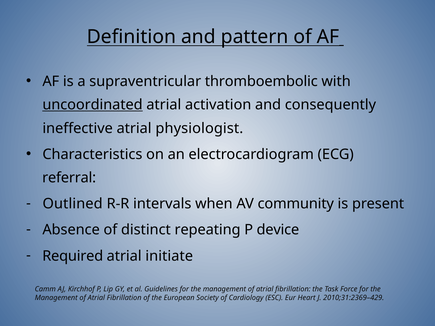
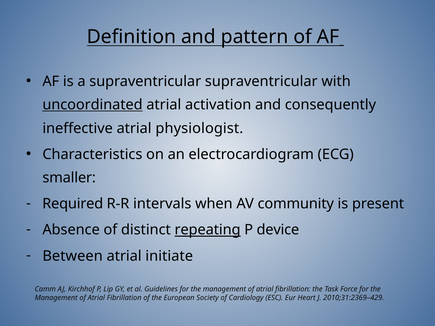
supraventricular thromboembolic: thromboembolic -> supraventricular (261, 81)
referral: referral -> smaller (69, 178)
Outlined: Outlined -> Required (73, 204)
repeating underline: none -> present (208, 230)
Required: Required -> Between (73, 256)
